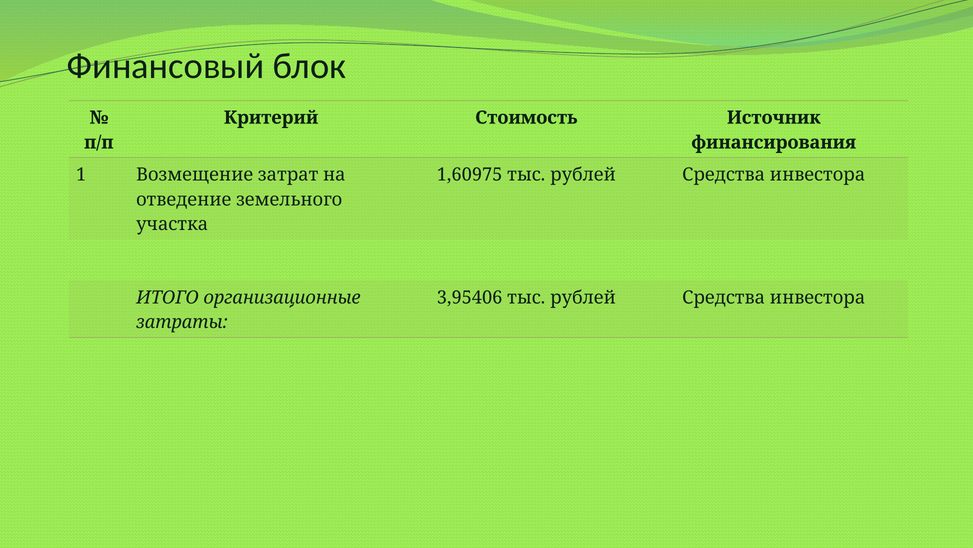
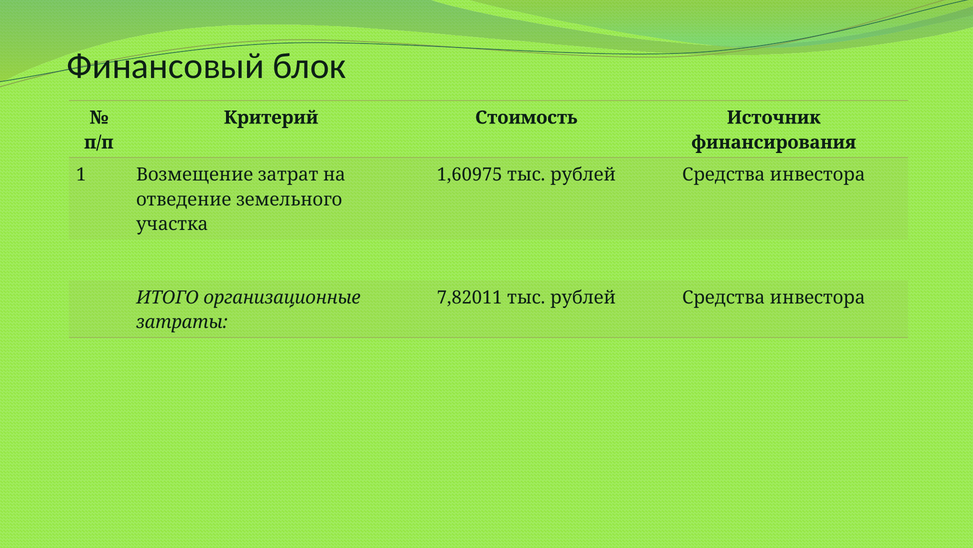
3,95406: 3,95406 -> 7,82011 (470, 297)
